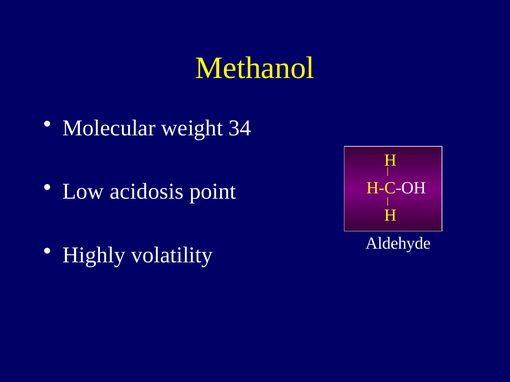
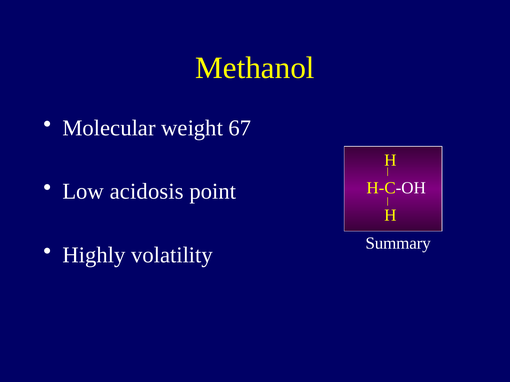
34: 34 -> 67 (240, 128)
Aldehyde: Aldehyde -> Summary (398, 243)
